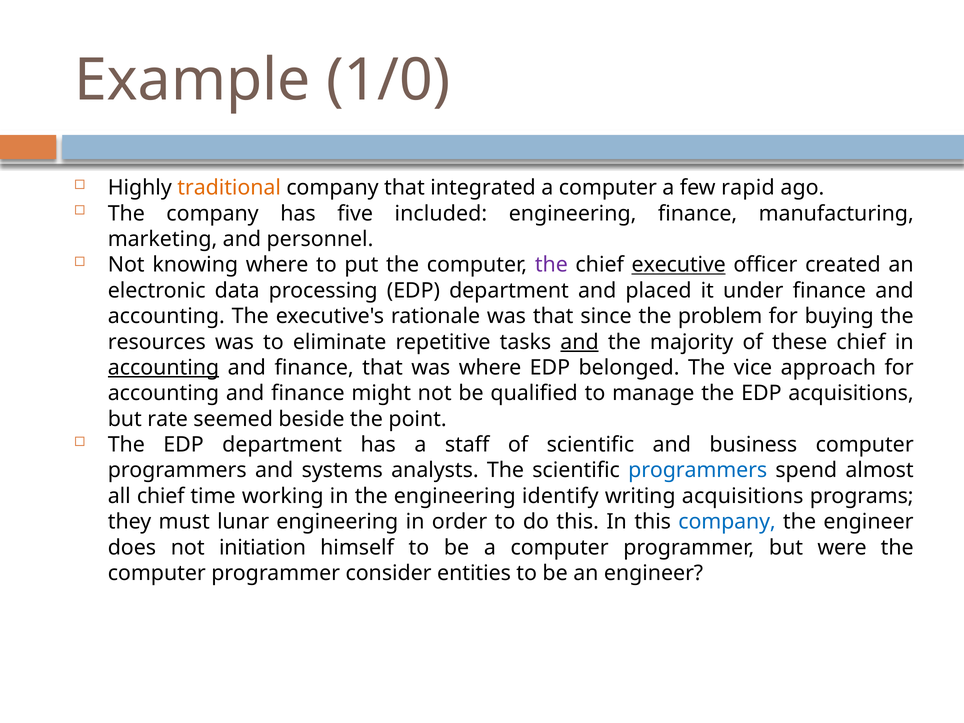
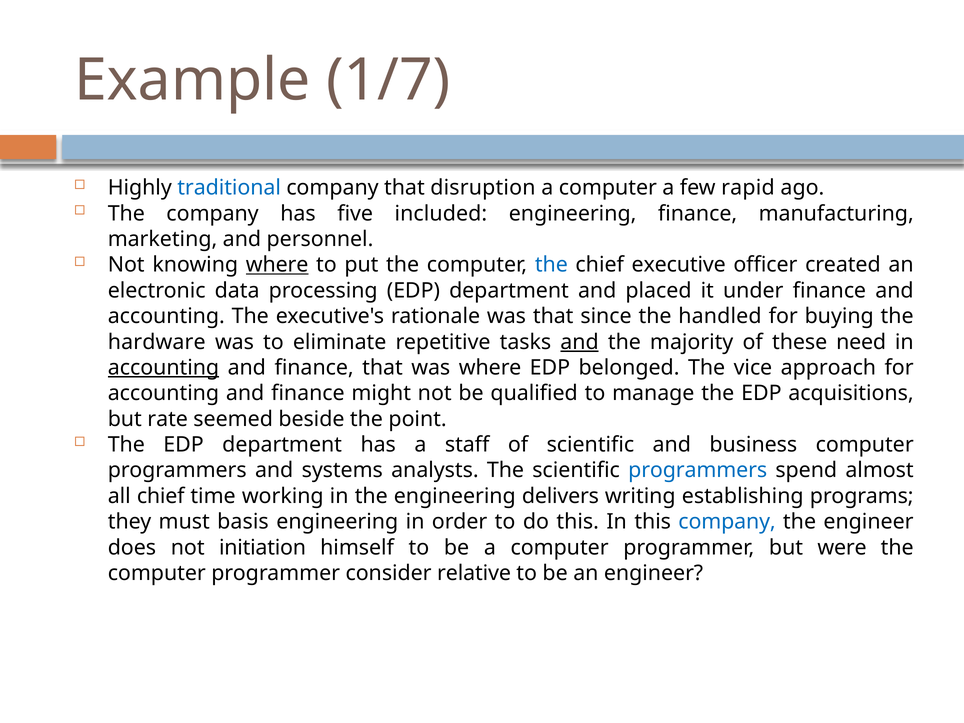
1/0: 1/0 -> 1/7 (388, 80)
traditional colour: orange -> blue (229, 188)
integrated: integrated -> disruption (483, 188)
where underline: none -> present (277, 265)
the colour: purple -> blue (551, 265)
executive underline: present -> none (679, 265)
problem: problem -> handled (720, 316)
resources: resources -> hardware (157, 342)
these chief: chief -> need (861, 342)
identify: identify -> delivers (560, 496)
writing acquisitions: acquisitions -> establishing (743, 496)
lunar: lunar -> basis (243, 522)
entities: entities -> relative (474, 573)
